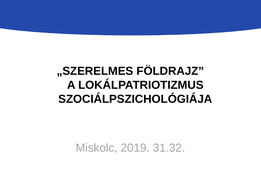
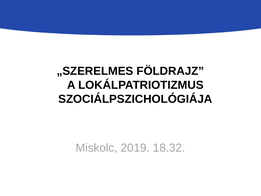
31.32: 31.32 -> 18.32 (169, 148)
